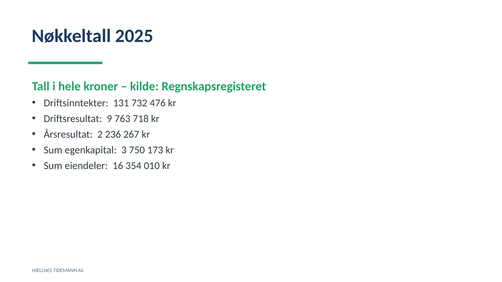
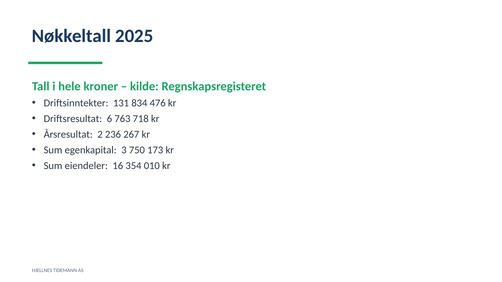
732: 732 -> 834 (139, 103)
9: 9 -> 6 (109, 119)
